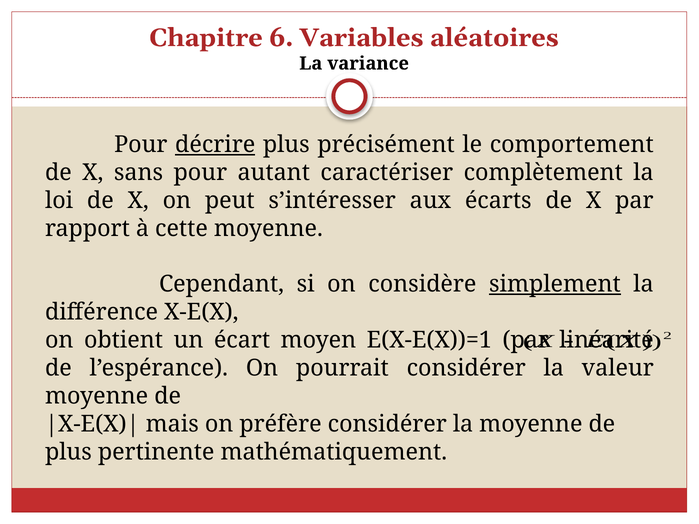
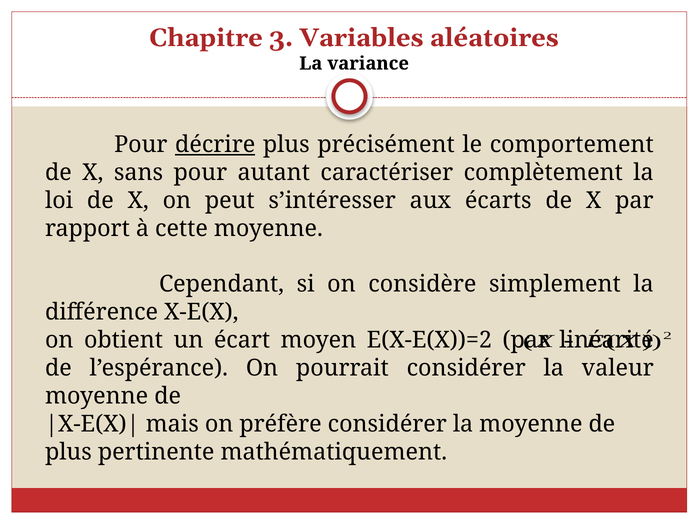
6: 6 -> 3 (281, 38)
simplement underline: present -> none (555, 284)
E(X-E(X))=1: E(X-E(X))=1 -> E(X-E(X))=2 (429, 340)
